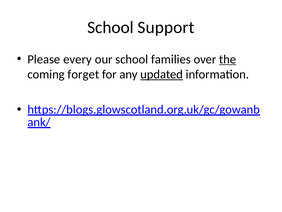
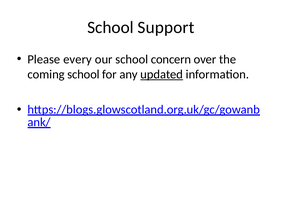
families: families -> concern (171, 59)
the underline: present -> none (228, 59)
coming forget: forget -> school (83, 74)
